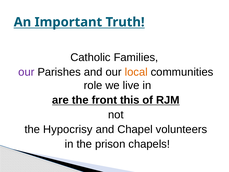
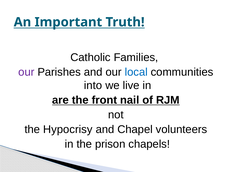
local colour: orange -> blue (136, 72)
role: role -> into (93, 85)
this: this -> nail (130, 100)
